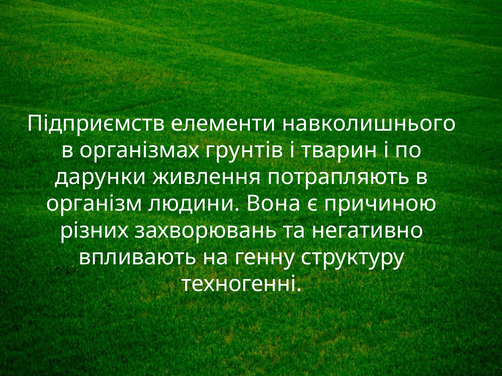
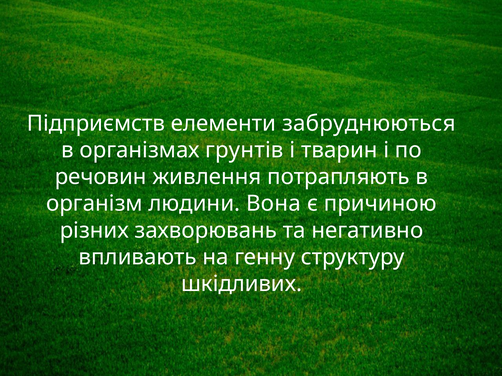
навколишнього: навколишнього -> забруднюються (369, 124)
дарунки: дарунки -> речовин (101, 177)
техногенні: техногенні -> шкідливих (242, 284)
